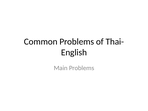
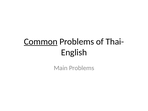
Common underline: none -> present (41, 42)
